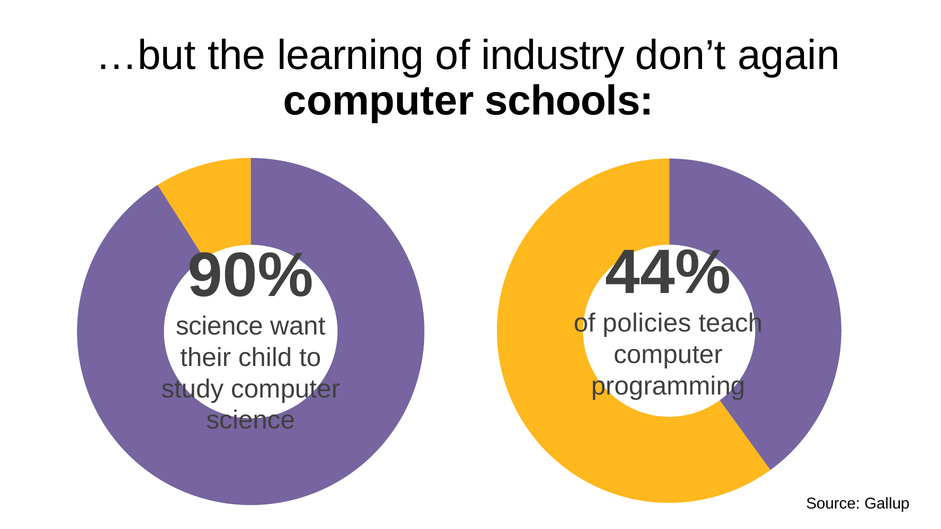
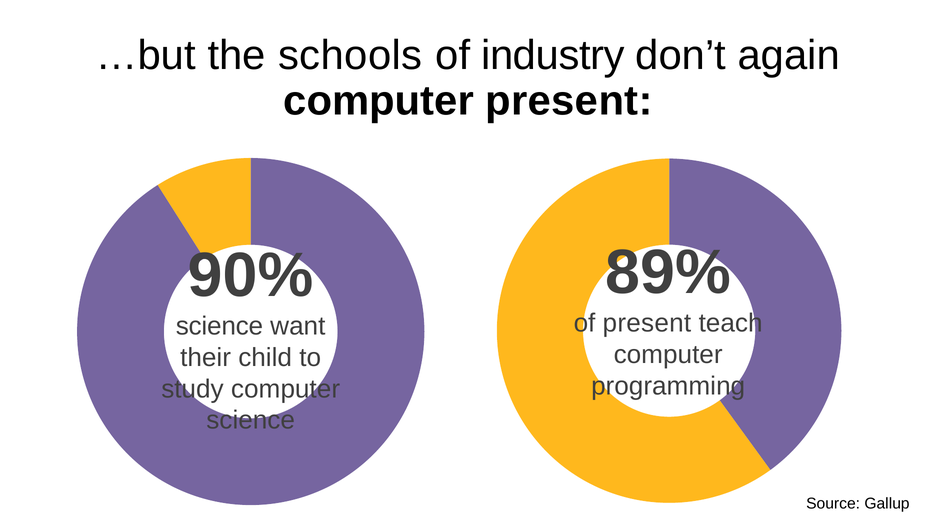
learning: learning -> schools (350, 55)
computer schools: schools -> present (569, 101)
44%: 44% -> 89% (668, 273)
of policies: policies -> present (647, 323)
